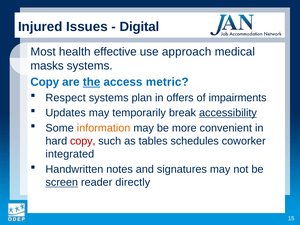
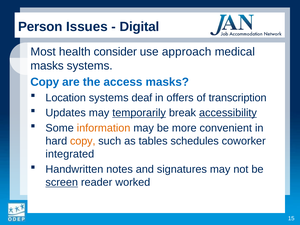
Injured: Injured -> Person (40, 27)
effective: effective -> consider (115, 52)
the underline: present -> none (92, 82)
access metric: metric -> masks (167, 82)
Respect: Respect -> Location (66, 98)
plan: plan -> deaf (142, 98)
impairments: impairments -> transcription (238, 98)
temporarily underline: none -> present (139, 113)
copy colour: red -> orange (83, 141)
directly: directly -> worked (133, 182)
